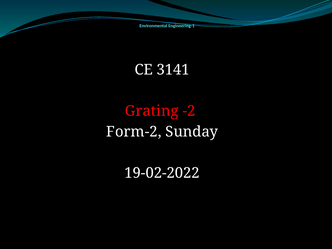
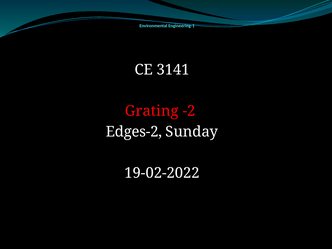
Form-2: Form-2 -> Edges-2 (134, 132)
